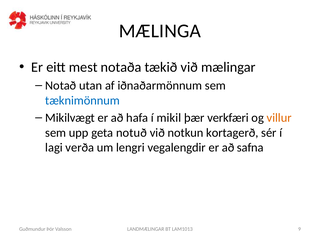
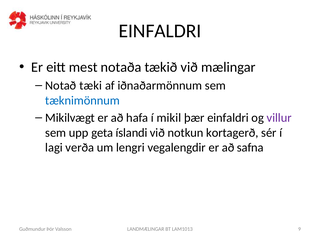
MÆLINGA: MÆLINGA -> EINFALDRI (160, 31)
utan: utan -> tæki (91, 85)
þær verkfæri: verkfæri -> einfaldri (228, 118)
villur colour: orange -> purple (279, 118)
notuð: notuð -> íslandi (132, 133)
